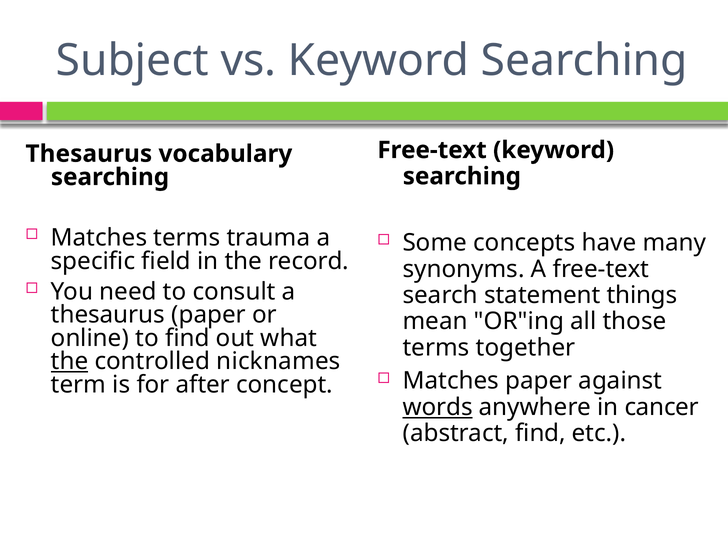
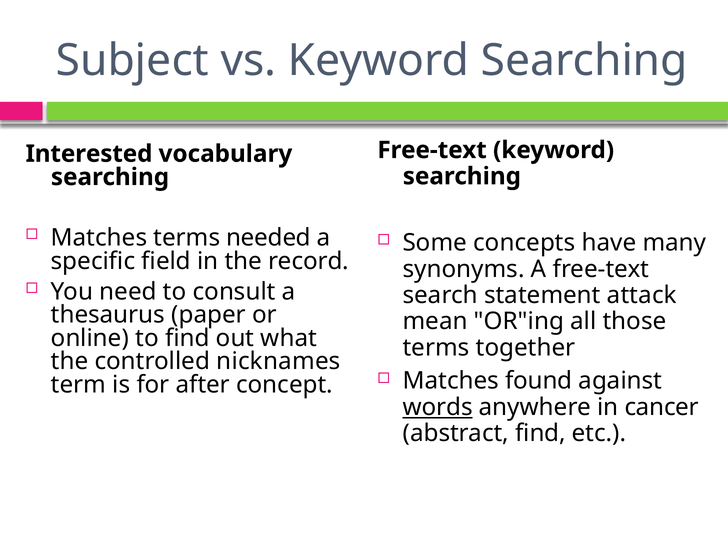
Thesaurus: Thesaurus -> Interested (89, 154)
trauma: trauma -> needed (269, 238)
things: things -> attack (642, 295)
the underline: present -> none (70, 361)
Matches paper: paper -> found (539, 381)
